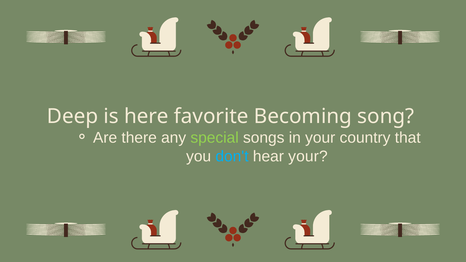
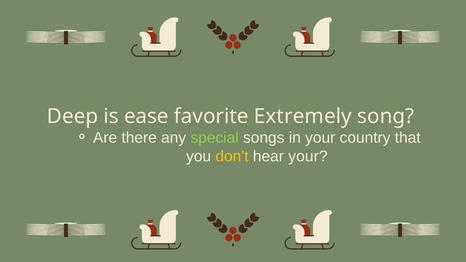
here: here -> ease (146, 116)
Becoming: Becoming -> Extremely (303, 116)
don't colour: light blue -> yellow (232, 157)
